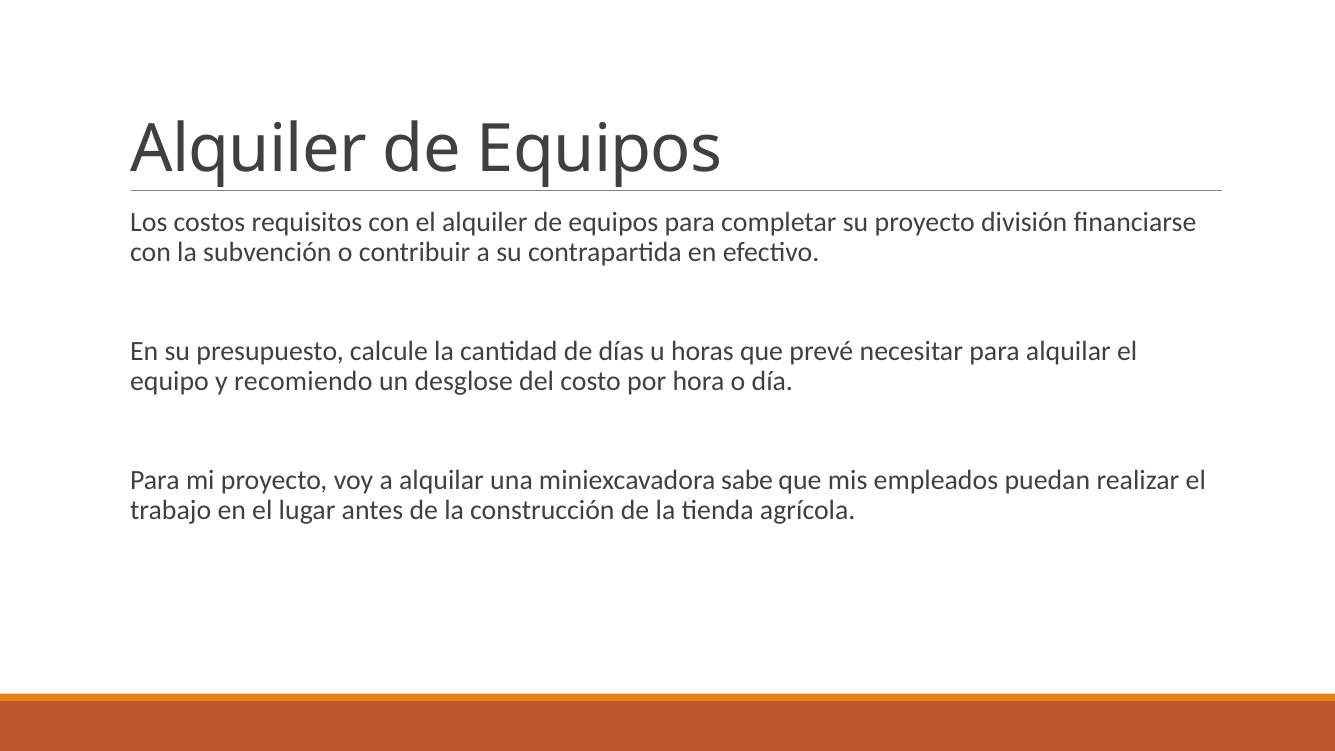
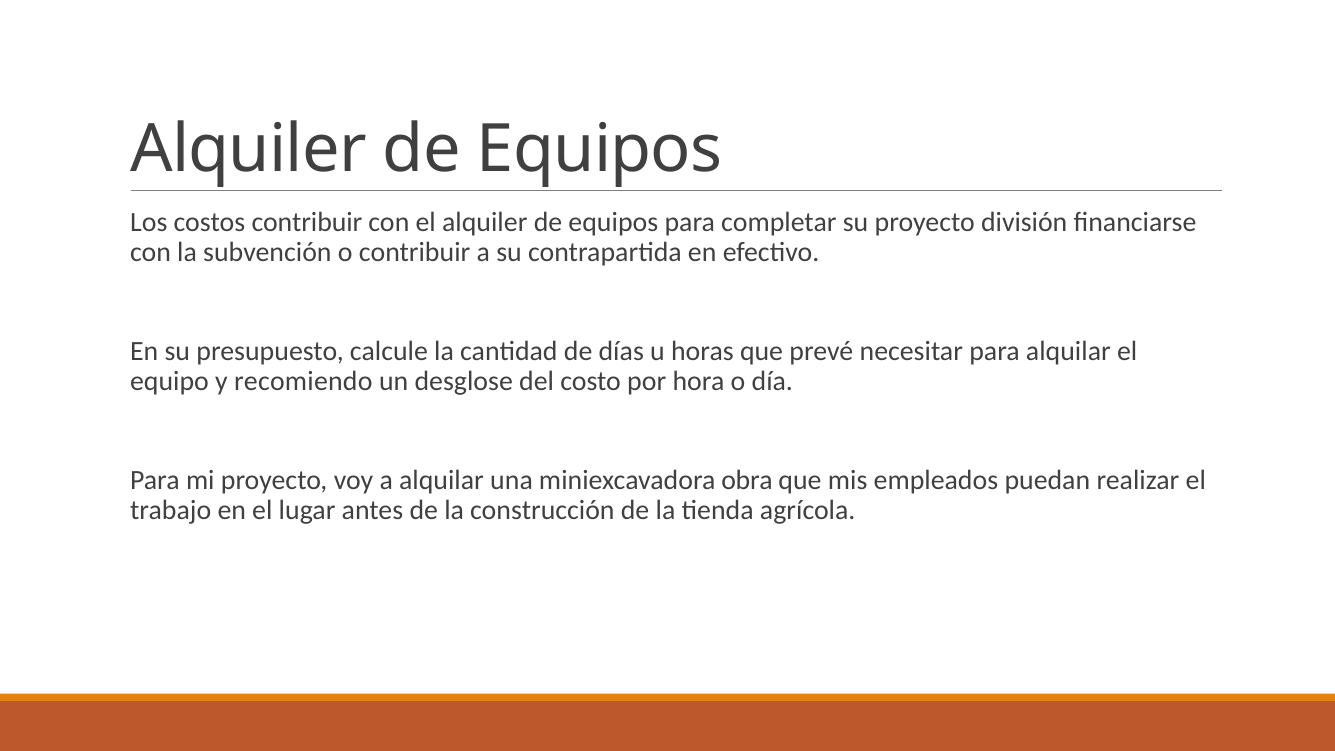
costos requisitos: requisitos -> contribuir (307, 222)
sabe: sabe -> obra (747, 480)
